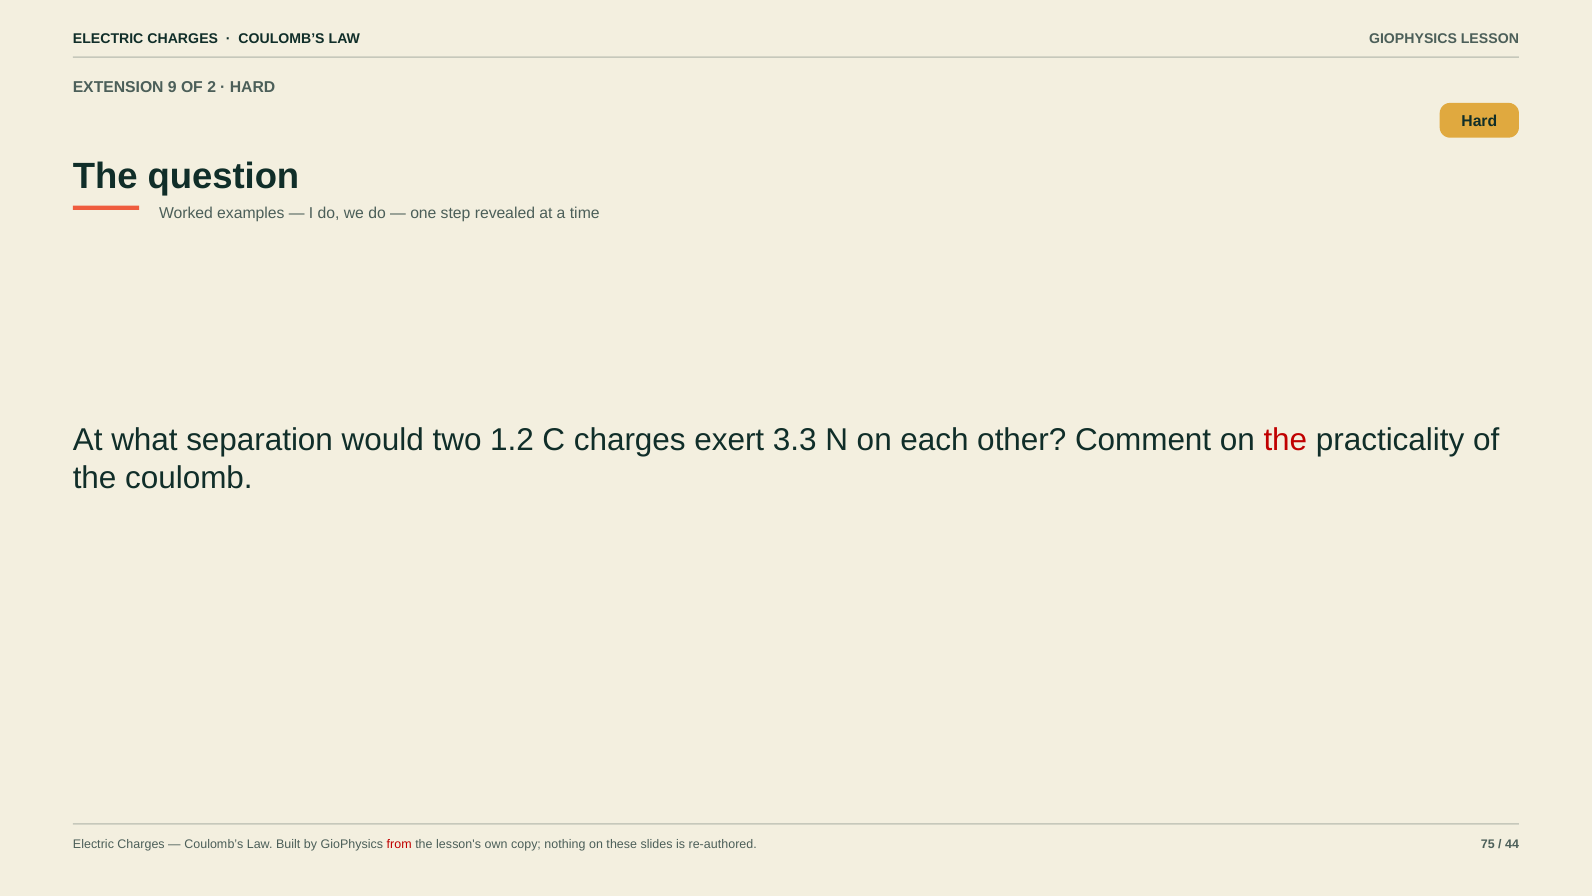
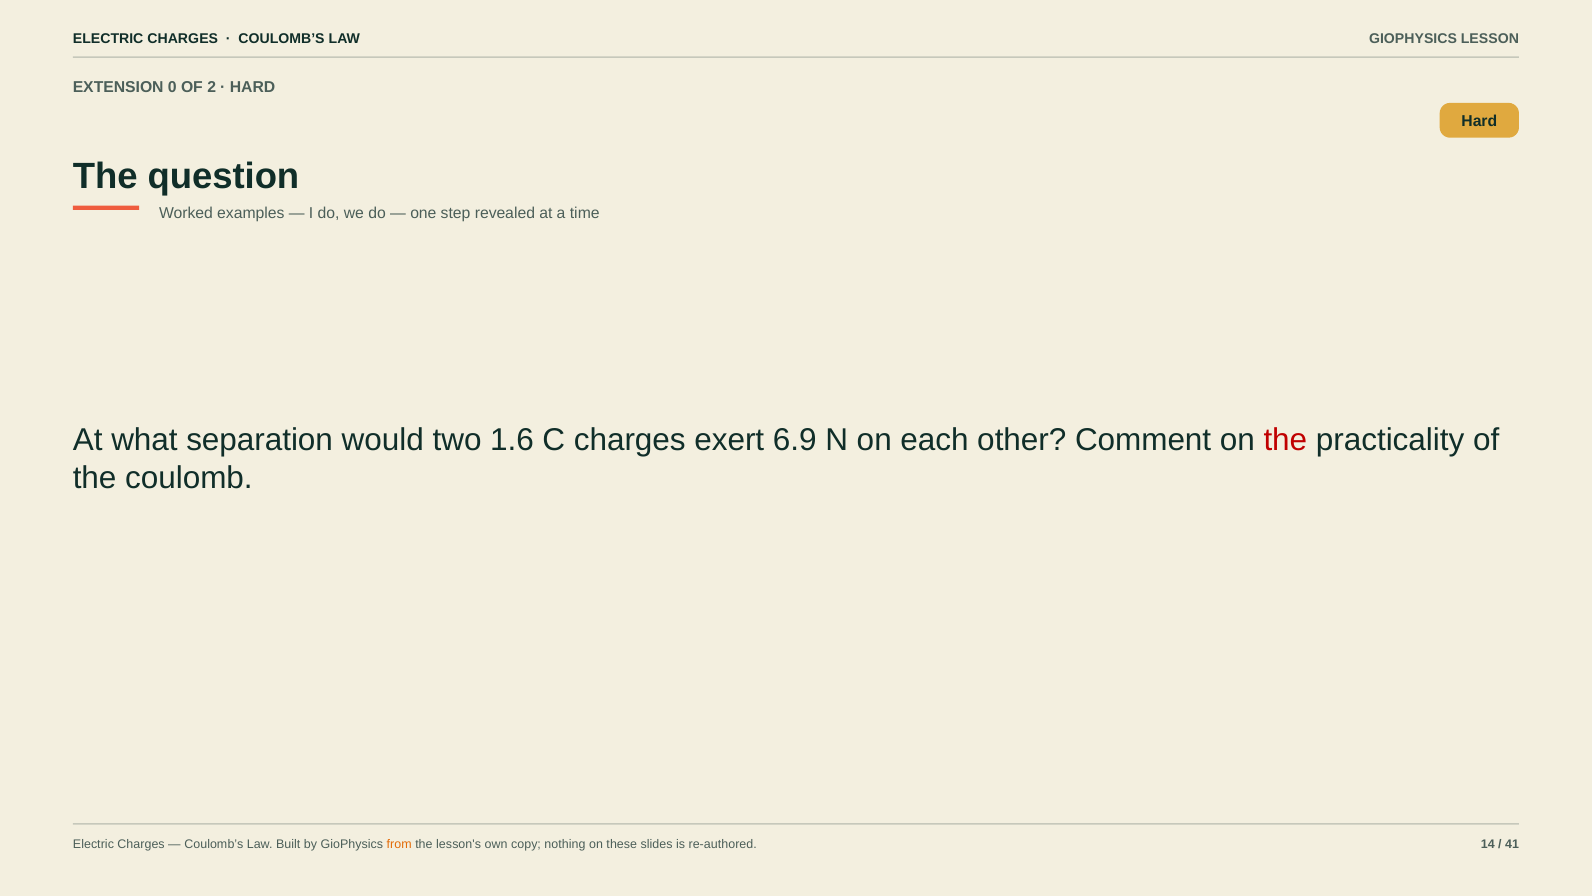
9: 9 -> 0 (172, 87)
1.2: 1.2 -> 1.6 (512, 440)
3.3: 3.3 -> 6.9 (795, 440)
from colour: red -> orange (399, 844)
75: 75 -> 14 (1488, 844)
44: 44 -> 41 (1512, 844)
